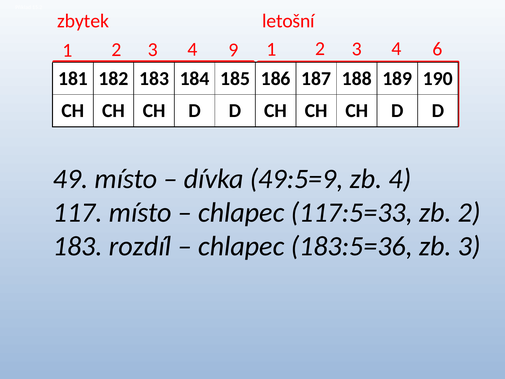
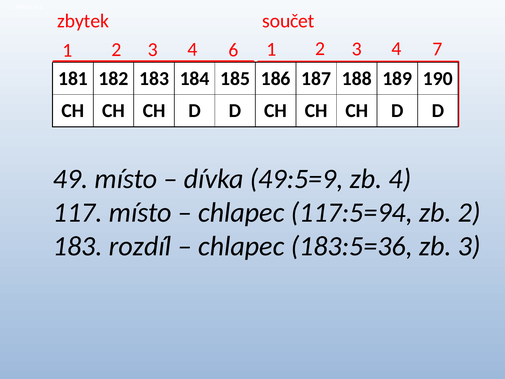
letošní: letošní -> součet (288, 21)
6: 6 -> 7 (438, 49)
9: 9 -> 6 (234, 50)
117:5=33: 117:5=33 -> 117:5=94 (352, 213)
